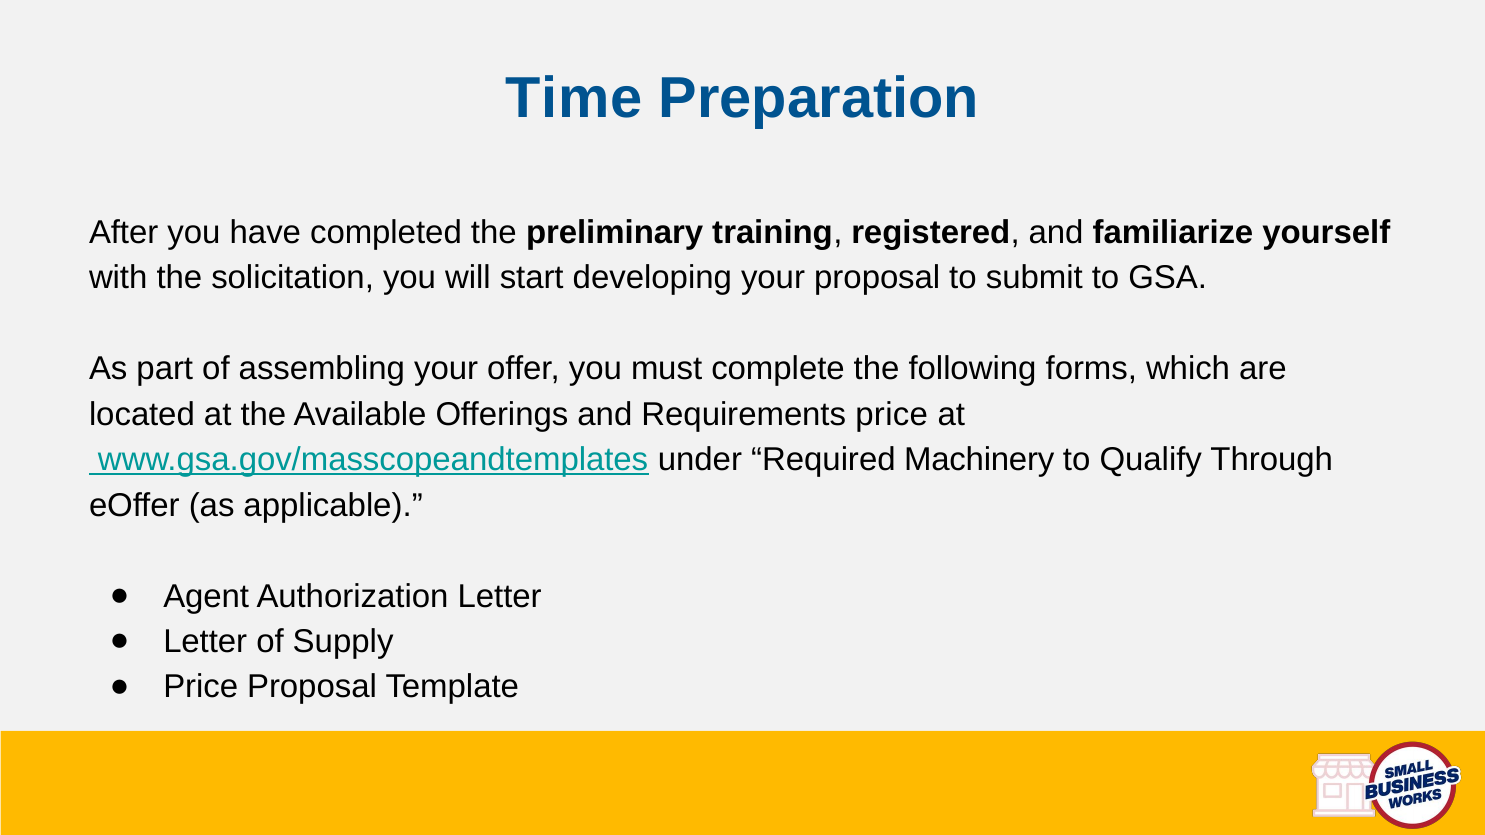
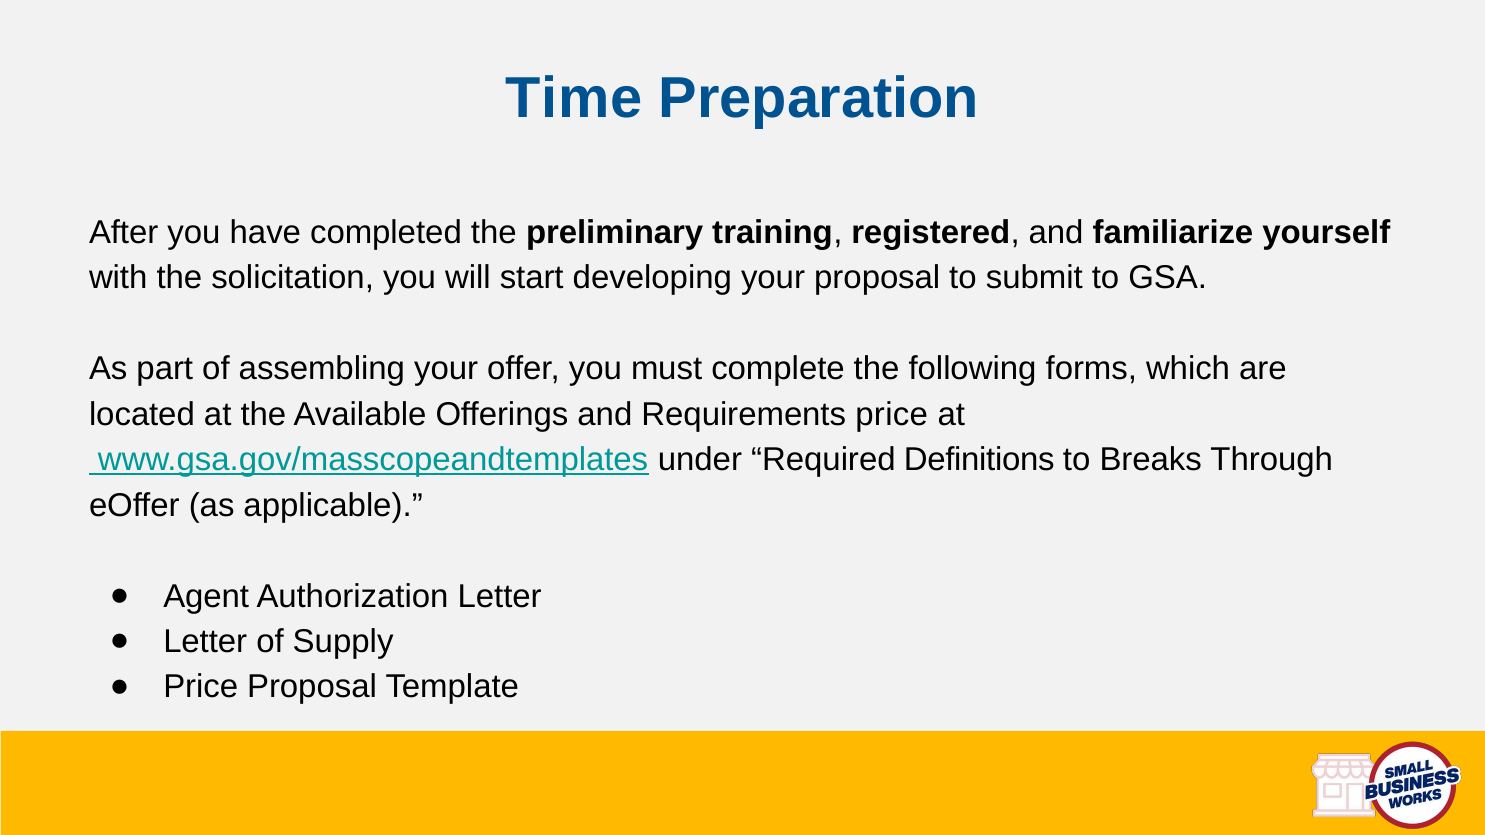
Machinery: Machinery -> Definitions (979, 460)
Qualify: Qualify -> Breaks (1151, 460)
